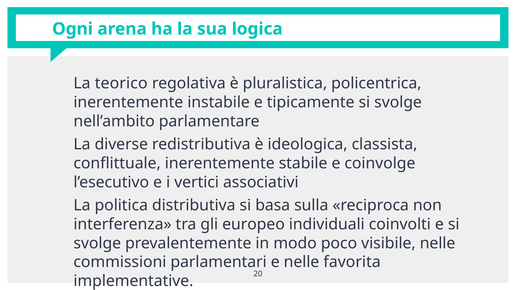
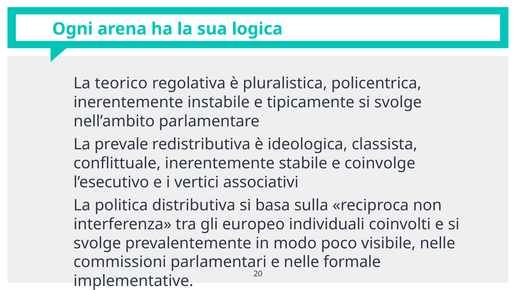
diverse: diverse -> prevale (121, 144)
favorita: favorita -> formale (352, 262)
